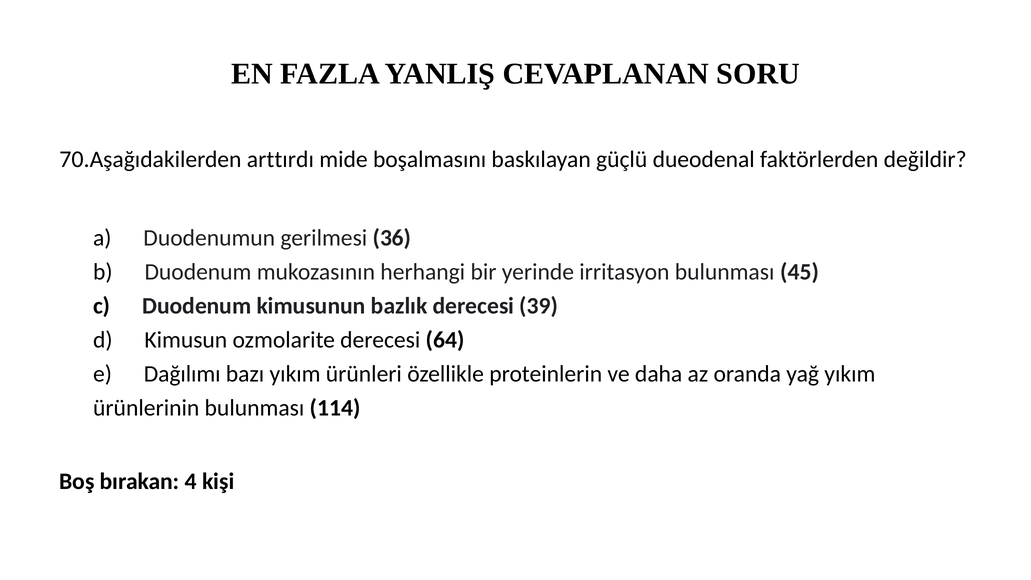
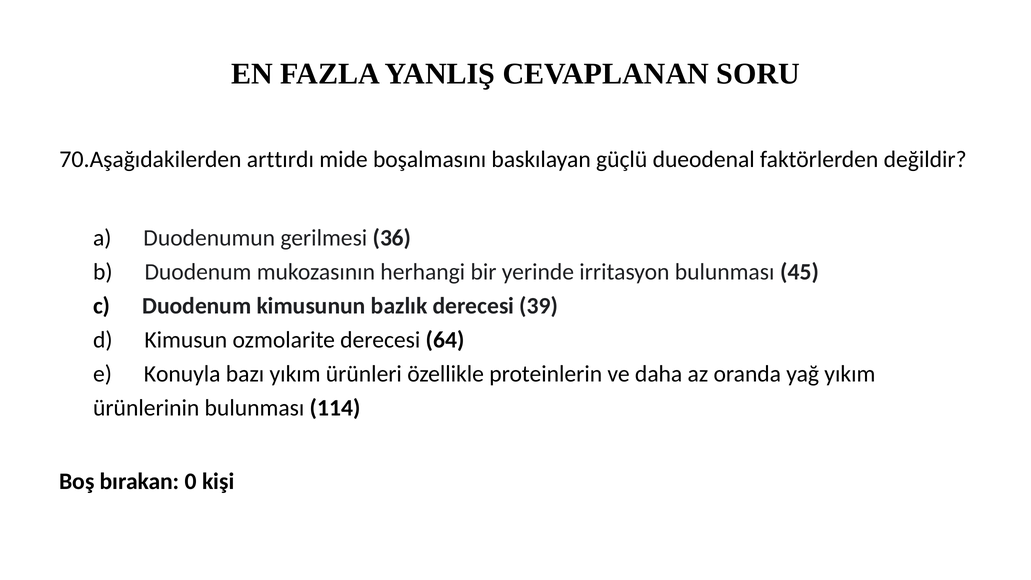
Dağılımı: Dağılımı -> Konuyla (182, 374)
4: 4 -> 0 (191, 481)
